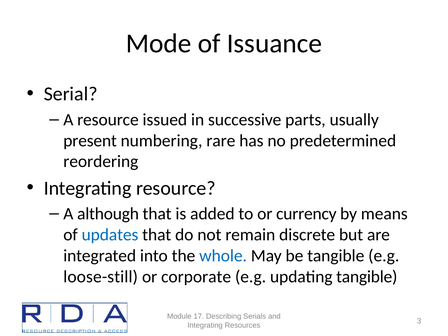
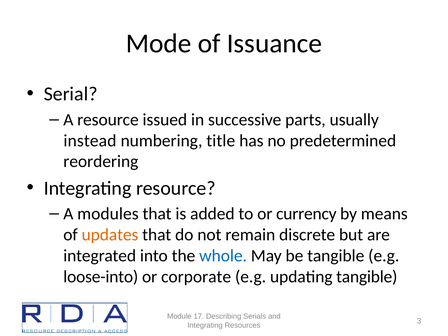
present: present -> instead (90, 141)
rare: rare -> title (221, 141)
although: although -> modules (108, 214)
updates colour: blue -> orange (110, 235)
loose-still: loose-still -> loose-into (101, 277)
